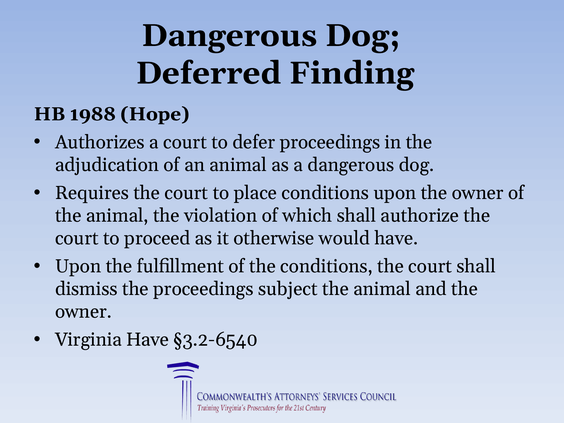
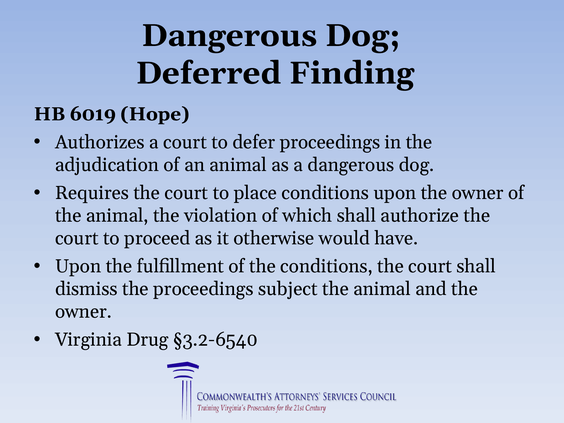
1988: 1988 -> 6019 (93, 114)
Virginia Have: Have -> Drug (147, 340)
